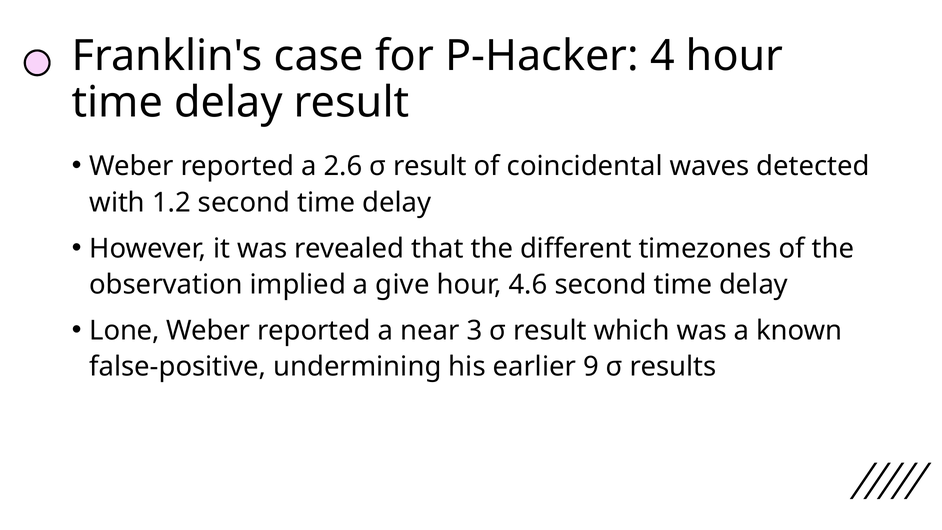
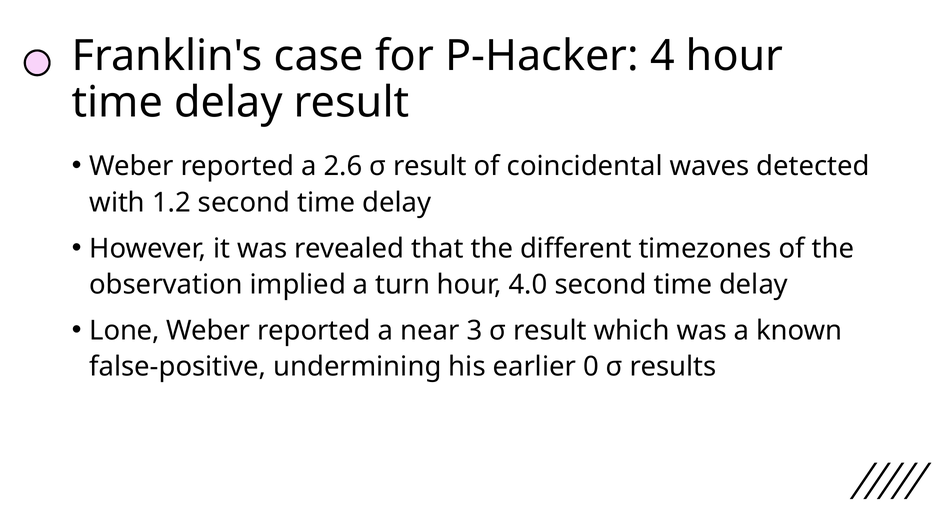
give: give -> turn (403, 285)
4.6: 4.6 -> 4.0 (528, 285)
9: 9 -> 0 (591, 367)
